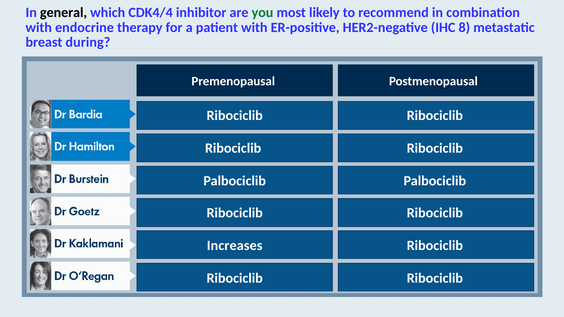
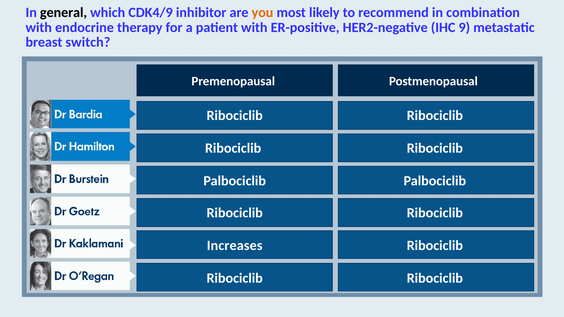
CDK4/4: CDK4/4 -> CDK4/9 (151, 13)
you colour: green -> orange (262, 13)
8: 8 -> 9 (464, 27)
during: during -> switch (88, 42)
